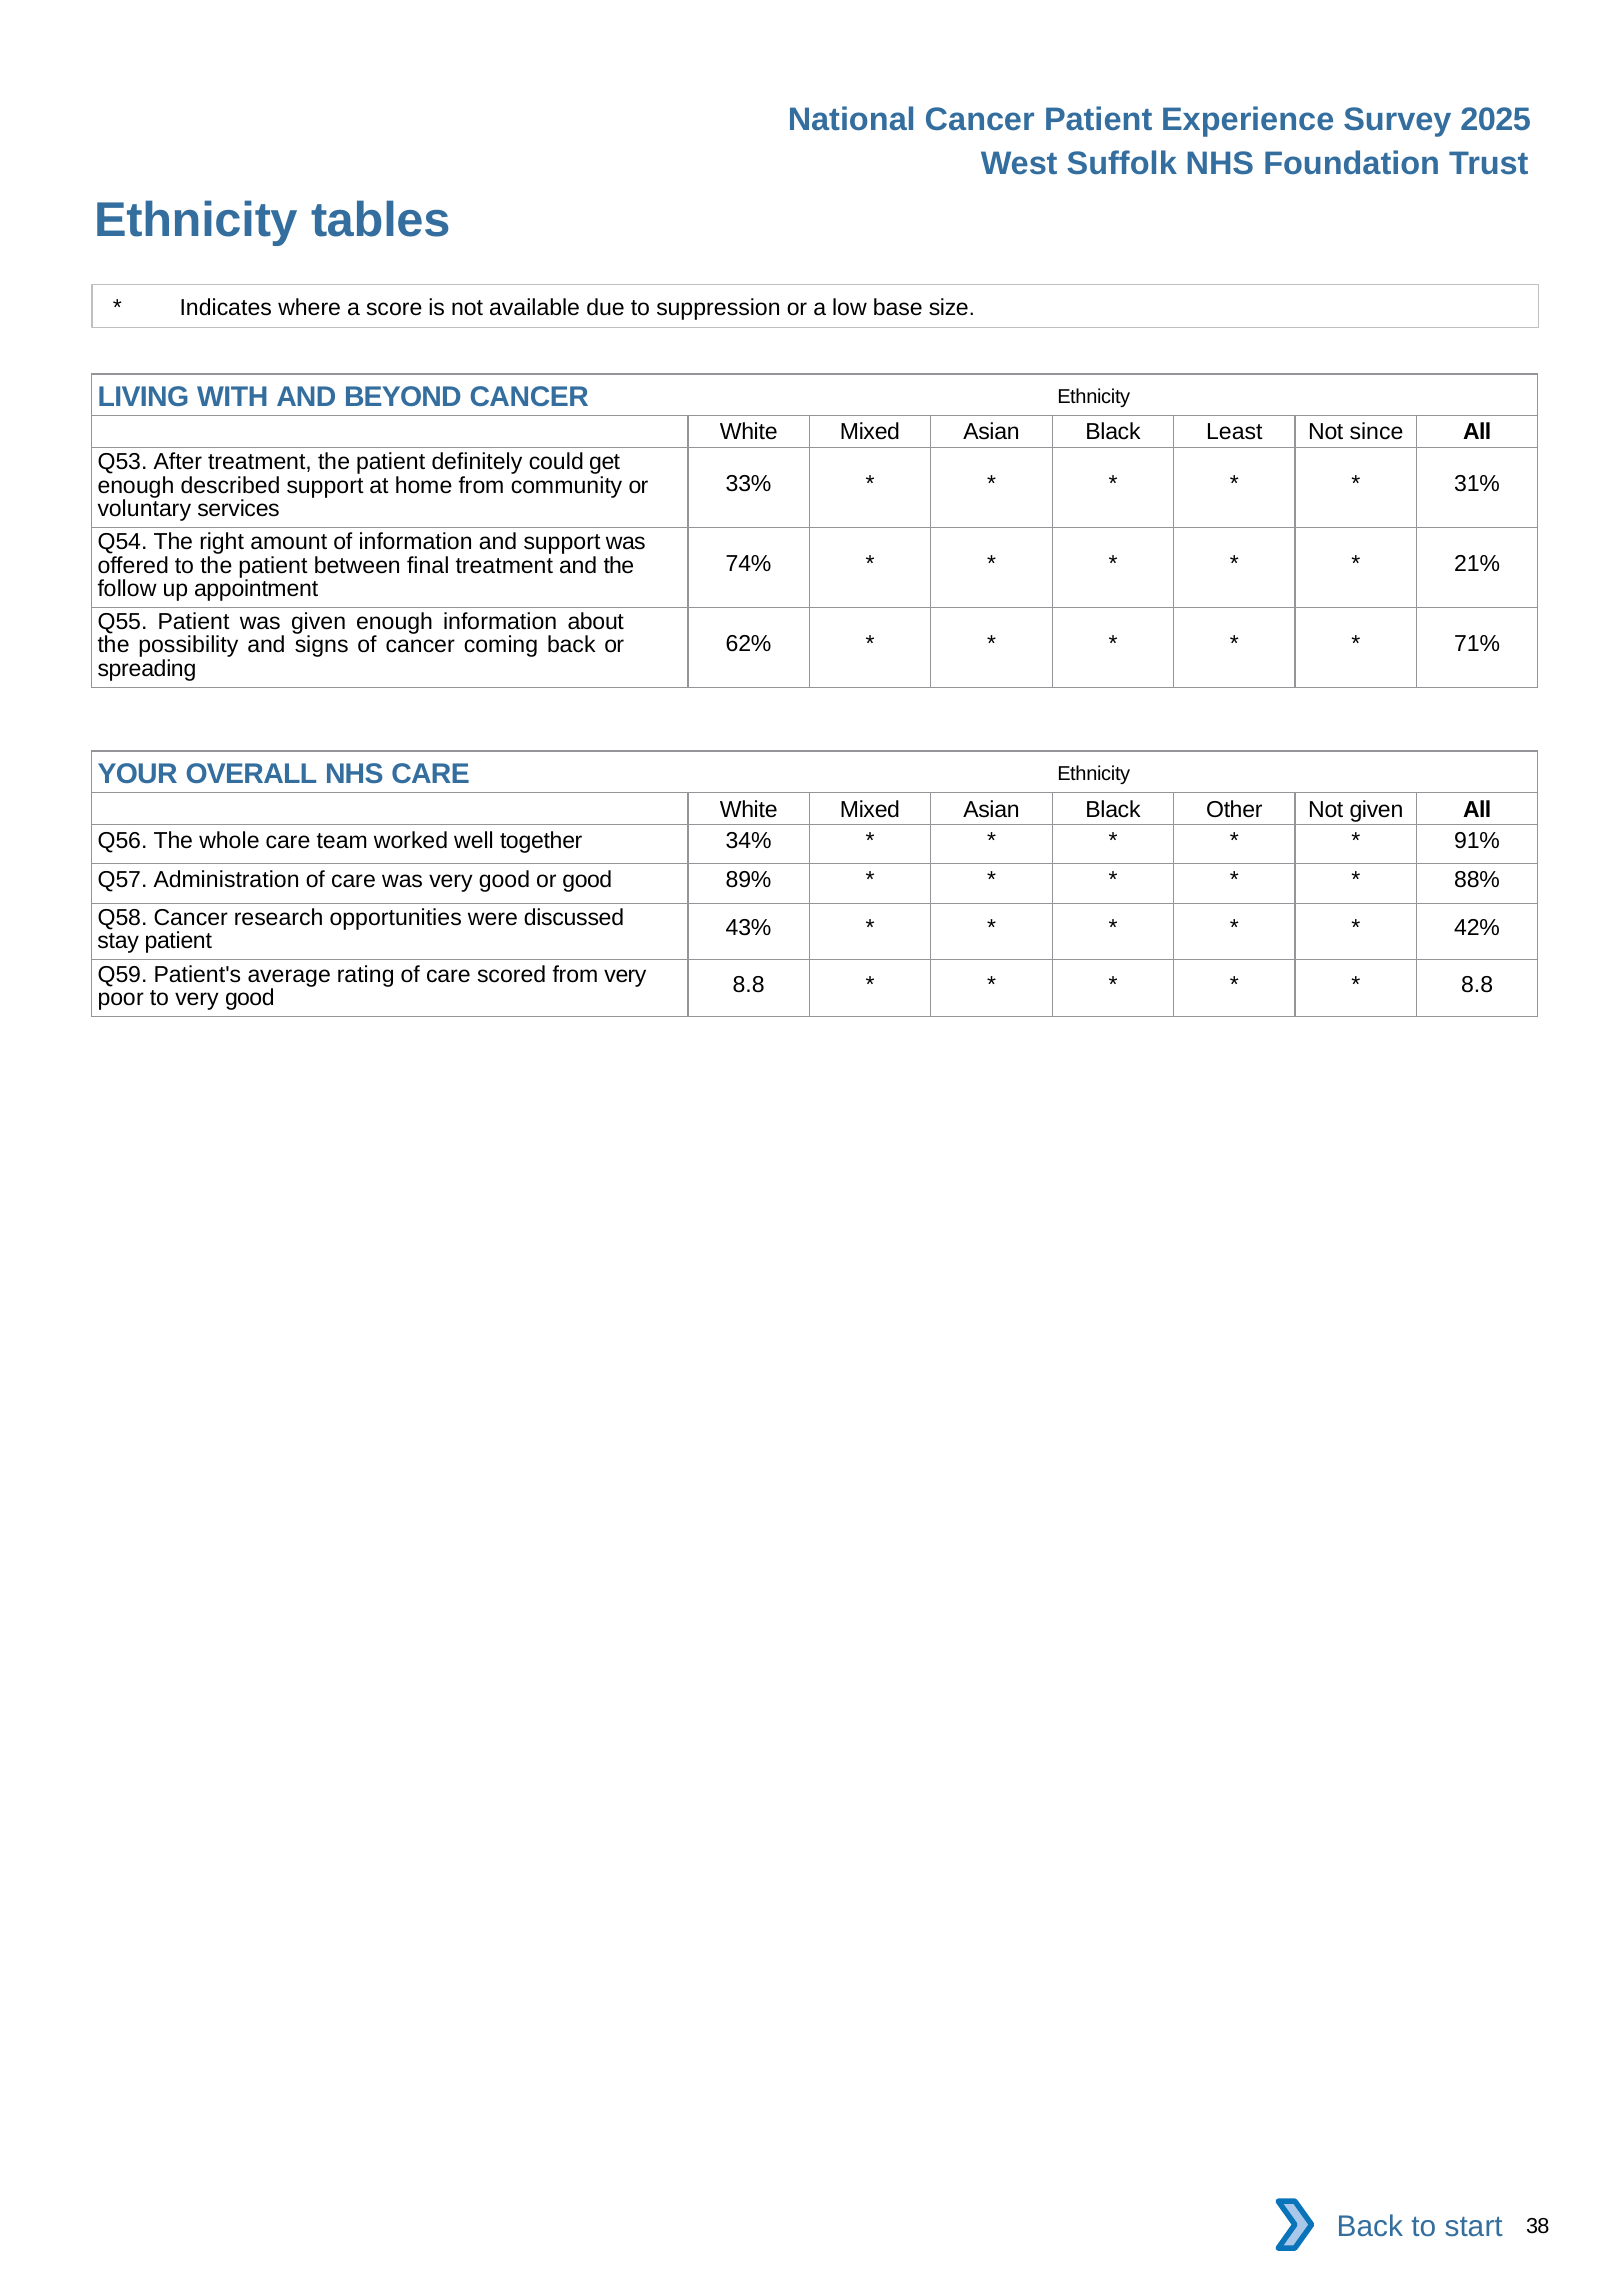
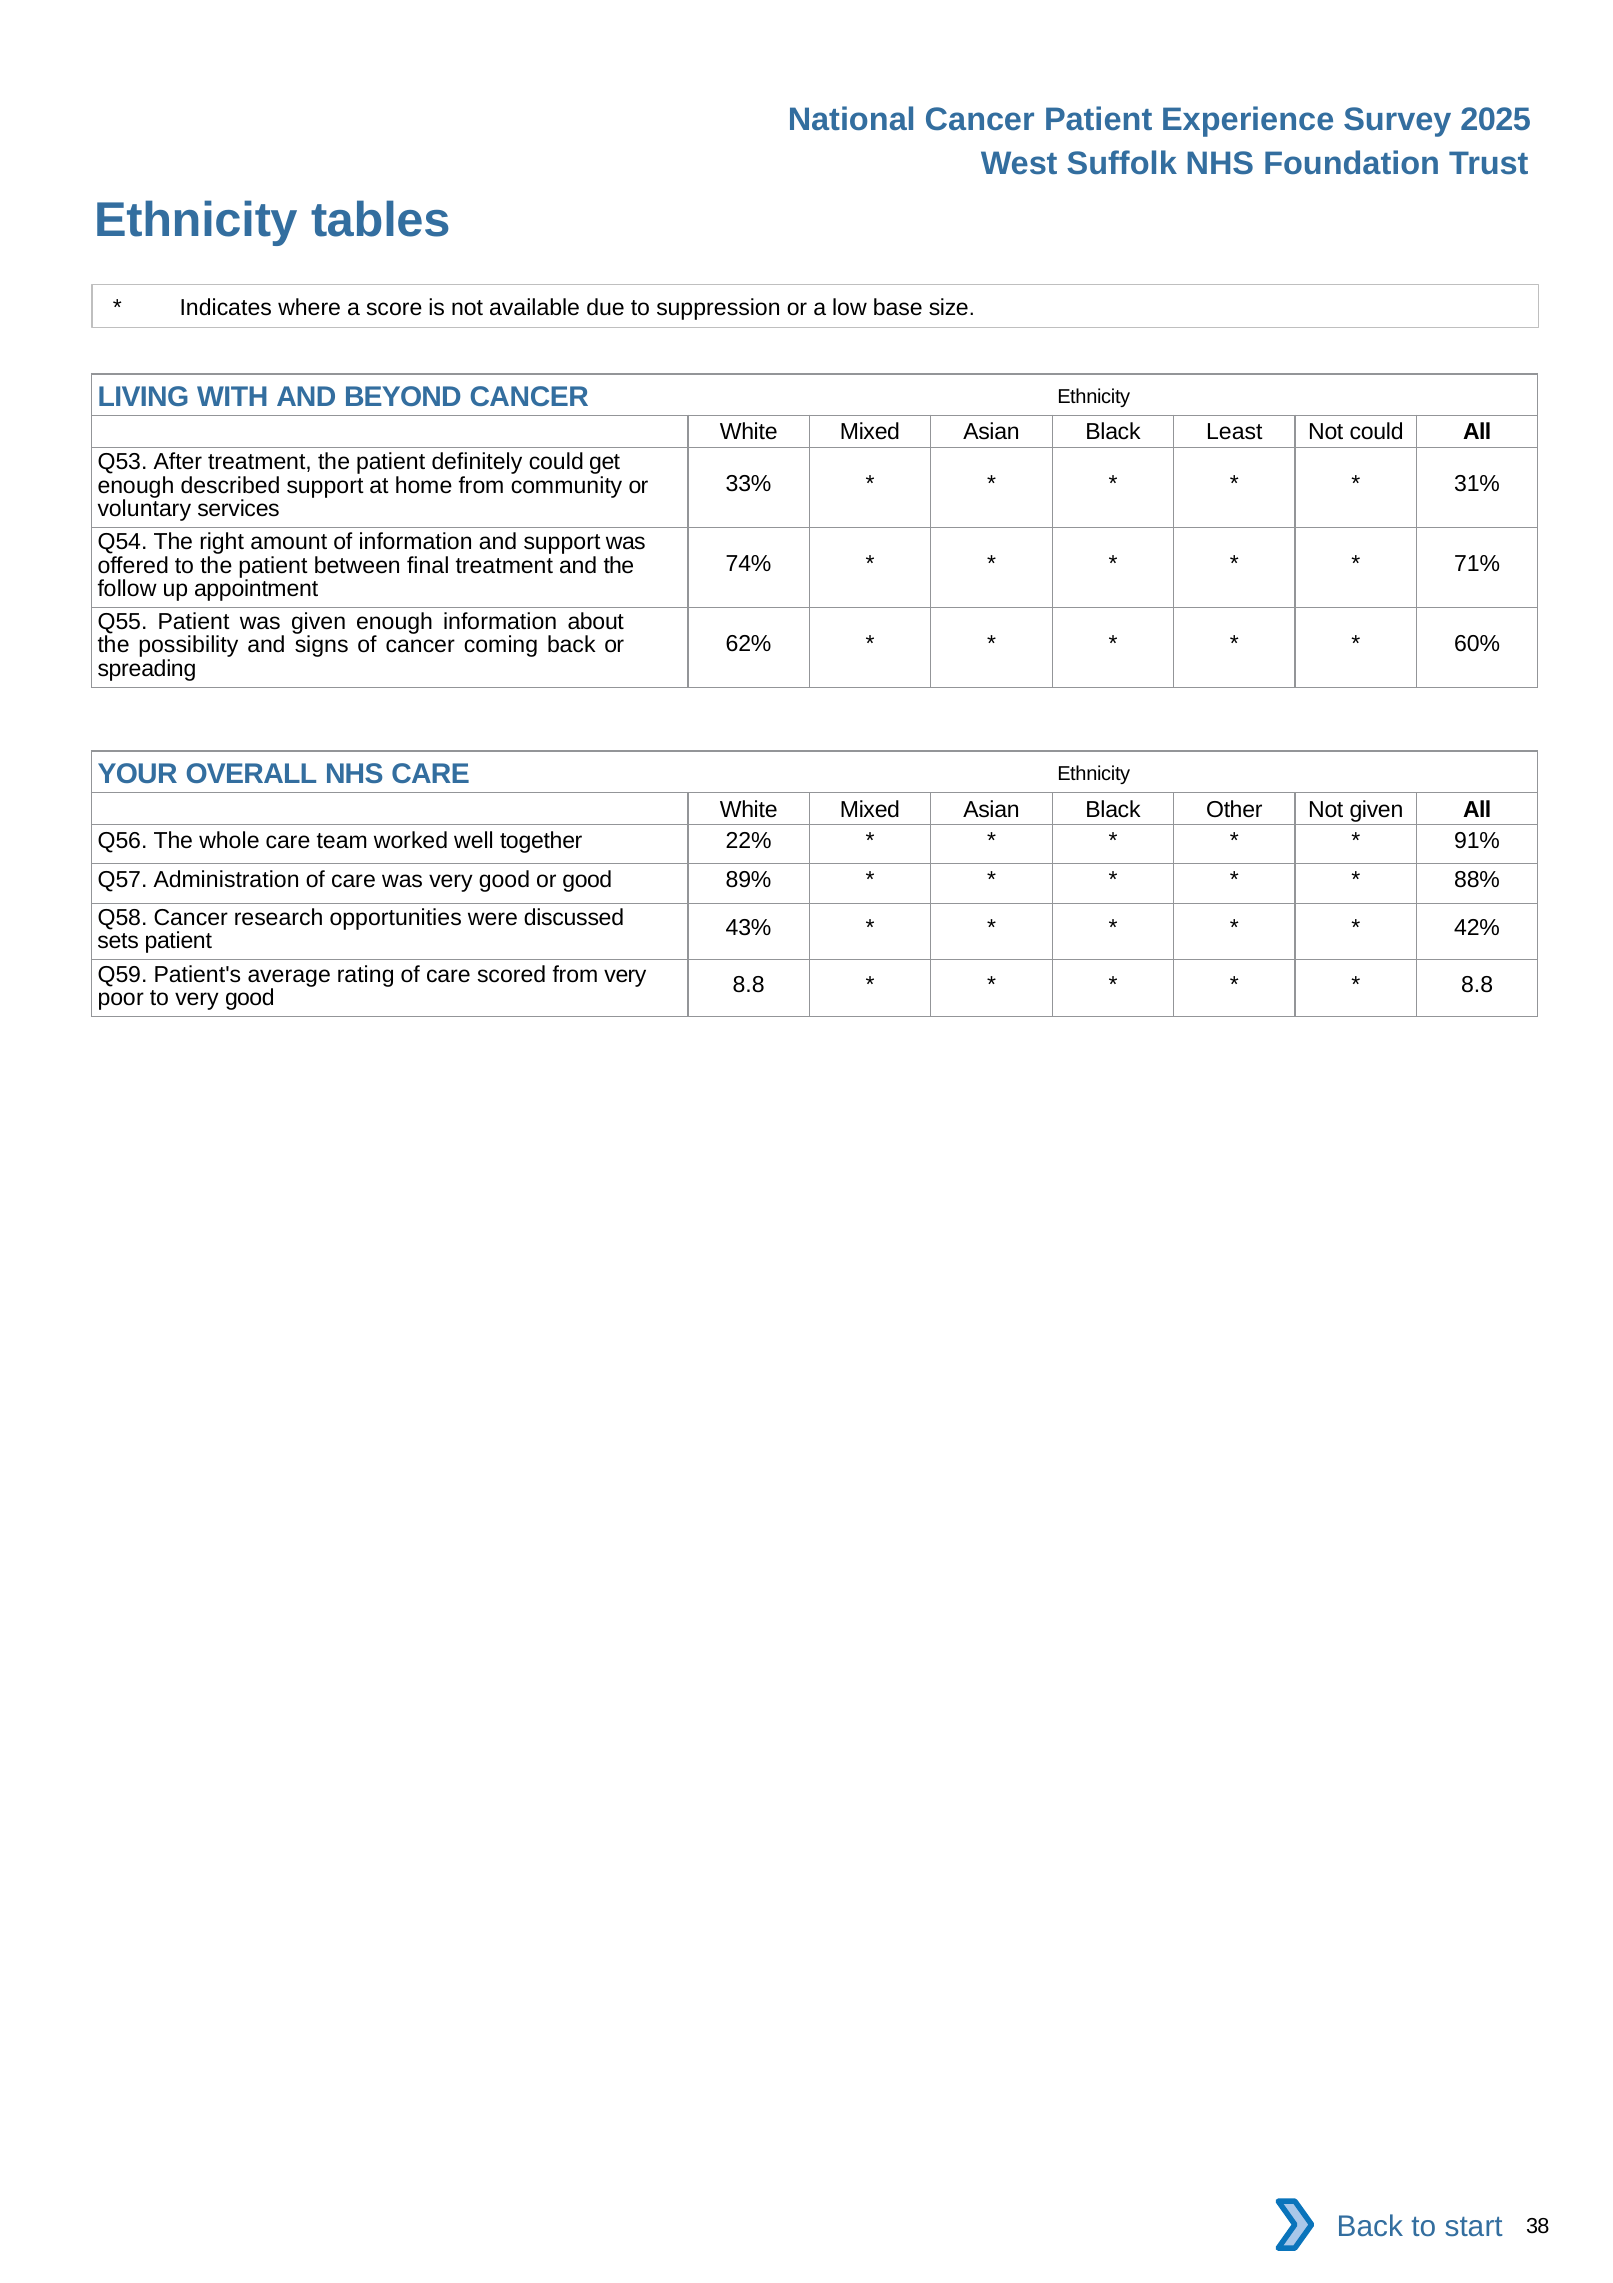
Not since: since -> could (1377, 432)
21%: 21% -> 71% (1477, 564)
71%: 71% -> 60% (1477, 643)
34%: 34% -> 22% (749, 841)
stay: stay -> sets (118, 941)
